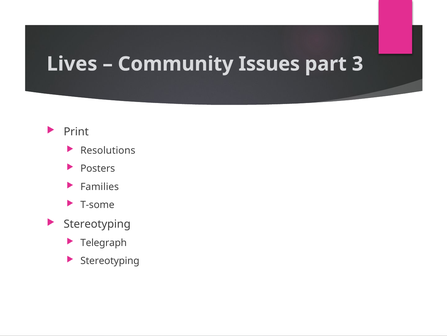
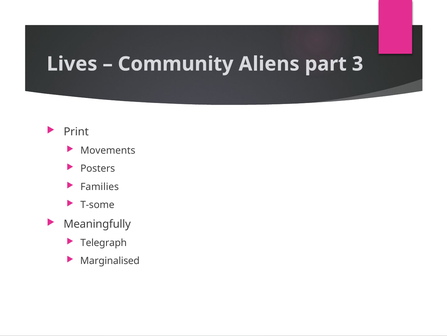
Issues: Issues -> Aliens (269, 64)
Resolutions: Resolutions -> Movements (108, 150)
Stereotyping: Stereotyping -> Meaningfully (97, 224)
Stereotyping: Stereotyping -> Marginalised (110, 260)
